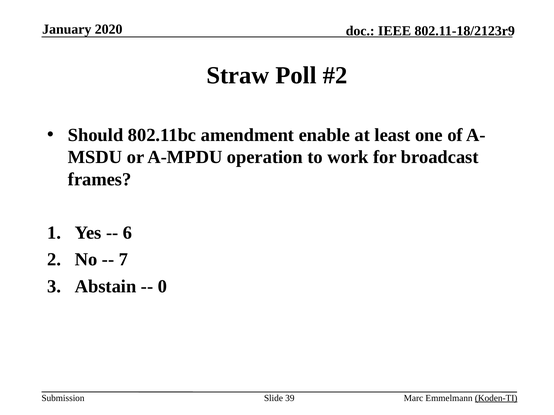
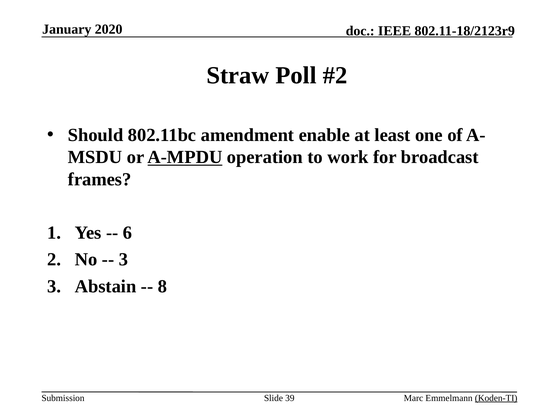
A-MPDU underline: none -> present (185, 157)
7: 7 -> 3 (123, 260)
0: 0 -> 8 (162, 287)
